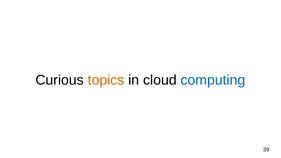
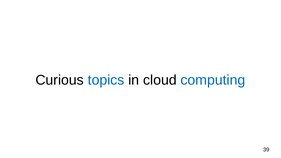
topics colour: orange -> blue (106, 80)
